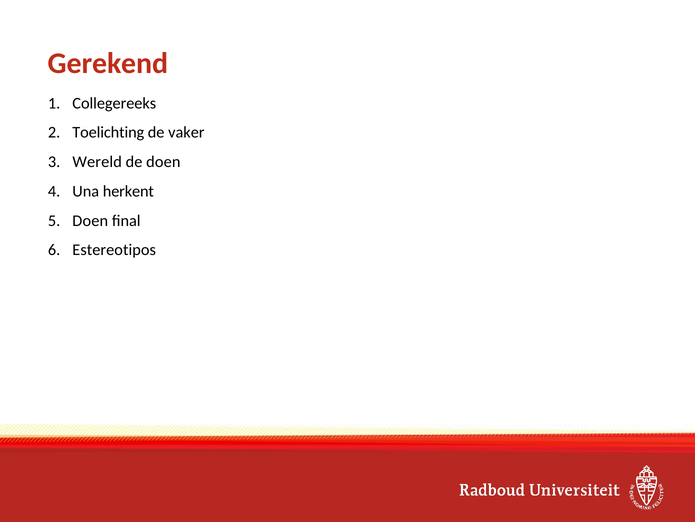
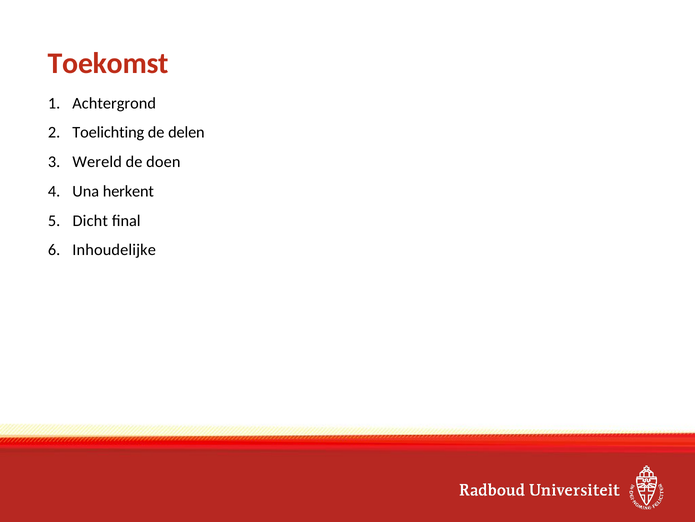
Gerekend: Gerekend -> Toekomst (108, 63)
Collegereeks: Collegereeks -> Achtergrond (114, 103)
vaker: vaker -> delen (186, 133)
Doen: Doen -> Dicht (90, 221)
Estereotipos: Estereotipos -> Inhoudelijke (114, 250)
